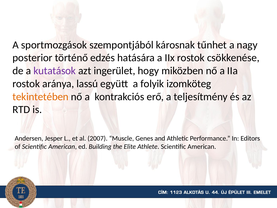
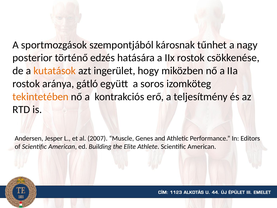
kutatások colour: purple -> orange (55, 71)
lassú: lassú -> gátló (87, 84)
folyik: folyik -> soros (152, 84)
